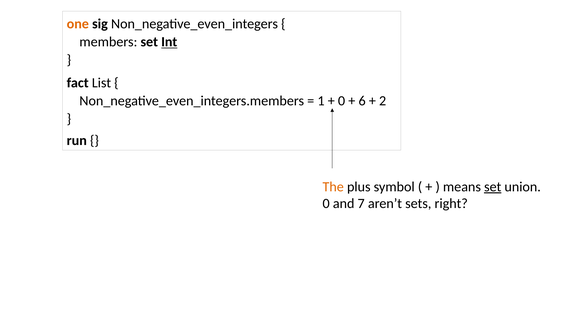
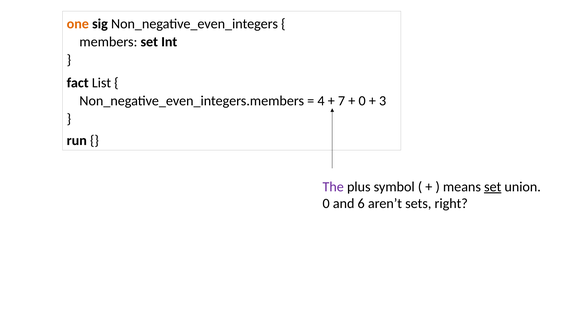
Int underline: present -> none (169, 42)
1: 1 -> 4 (321, 101)
0: 0 -> 7 (342, 101)
6: 6 -> 0 (362, 101)
2: 2 -> 3 (383, 101)
The colour: orange -> purple (333, 187)
7: 7 -> 6 (361, 204)
